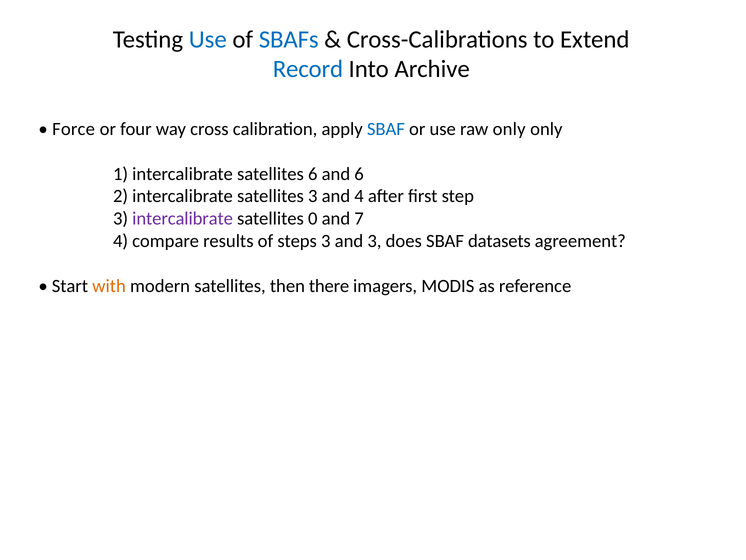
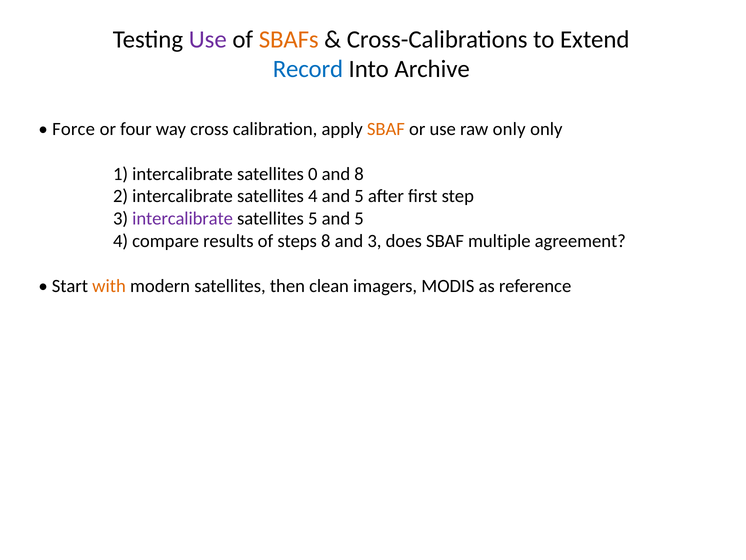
Use colour: blue -> purple (208, 39)
SBAFs colour: blue -> orange (289, 39)
SBAF colour: blue -> orange (386, 129)
satellites 6: 6 -> 0 (313, 174)
and 6: 6 -> 8 (359, 174)
satellites 3: 3 -> 4 (313, 196)
4: 4 -> 5 (359, 196)
satellites 0: 0 -> 5 (313, 218)
7: 7 -> 5 (359, 218)
steps 3: 3 -> 8 (326, 241)
datasets: datasets -> multiple (499, 241)
there: there -> clean (329, 286)
